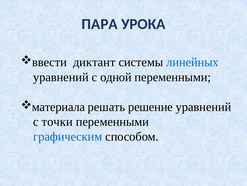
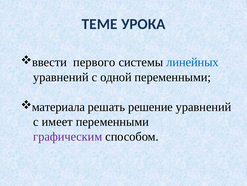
ПАРА: ПАРА -> ТЕМЕ (100, 24)
диктант: диктант -> первого (94, 62)
точки: точки -> имеет (57, 121)
графическим colour: blue -> purple (68, 136)
